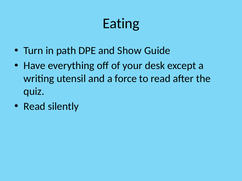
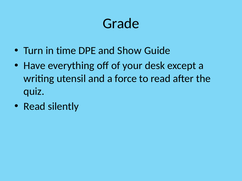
Eating: Eating -> Grade (121, 23)
path: path -> time (66, 51)
